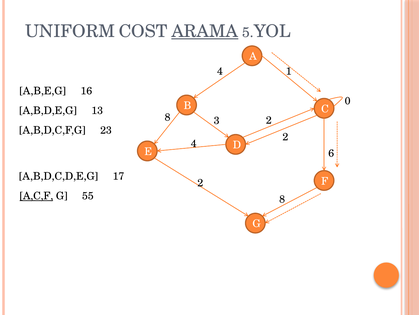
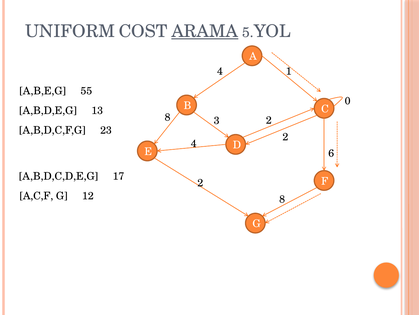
16: 16 -> 55 (86, 91)
A,C,F underline: present -> none (36, 196)
55: 55 -> 12 (88, 196)
